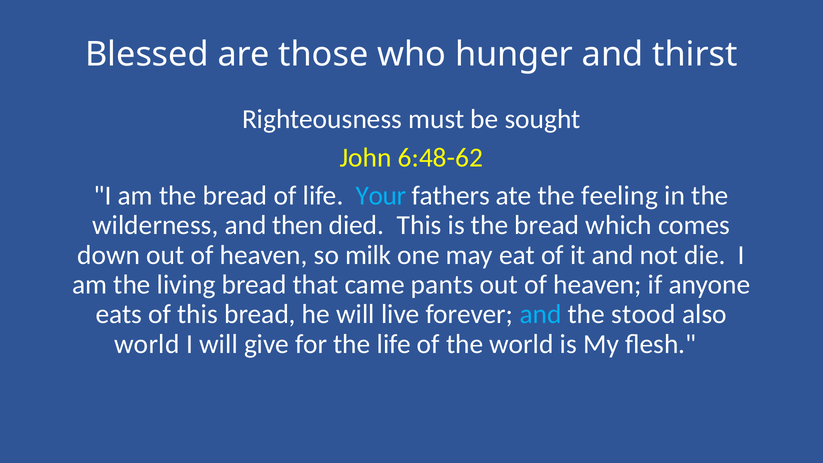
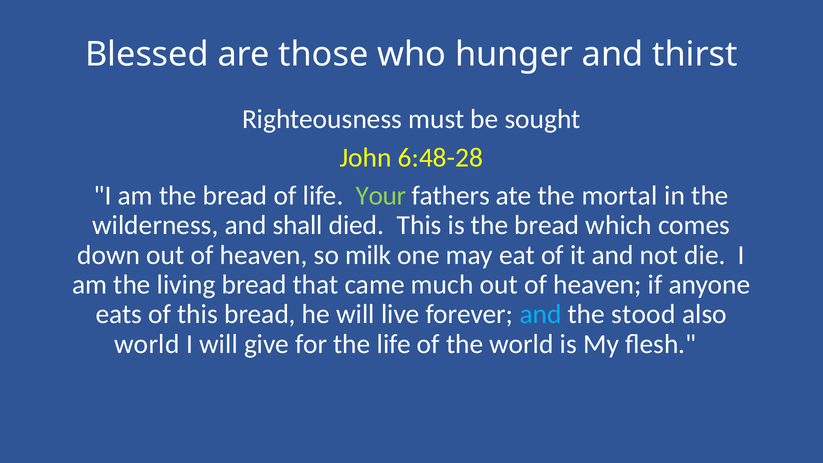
6:48-62: 6:48-62 -> 6:48-28 (440, 157)
Your colour: light blue -> light green (381, 196)
feeling: feeling -> mortal (619, 196)
then: then -> shall (298, 225)
pants: pants -> much (442, 285)
